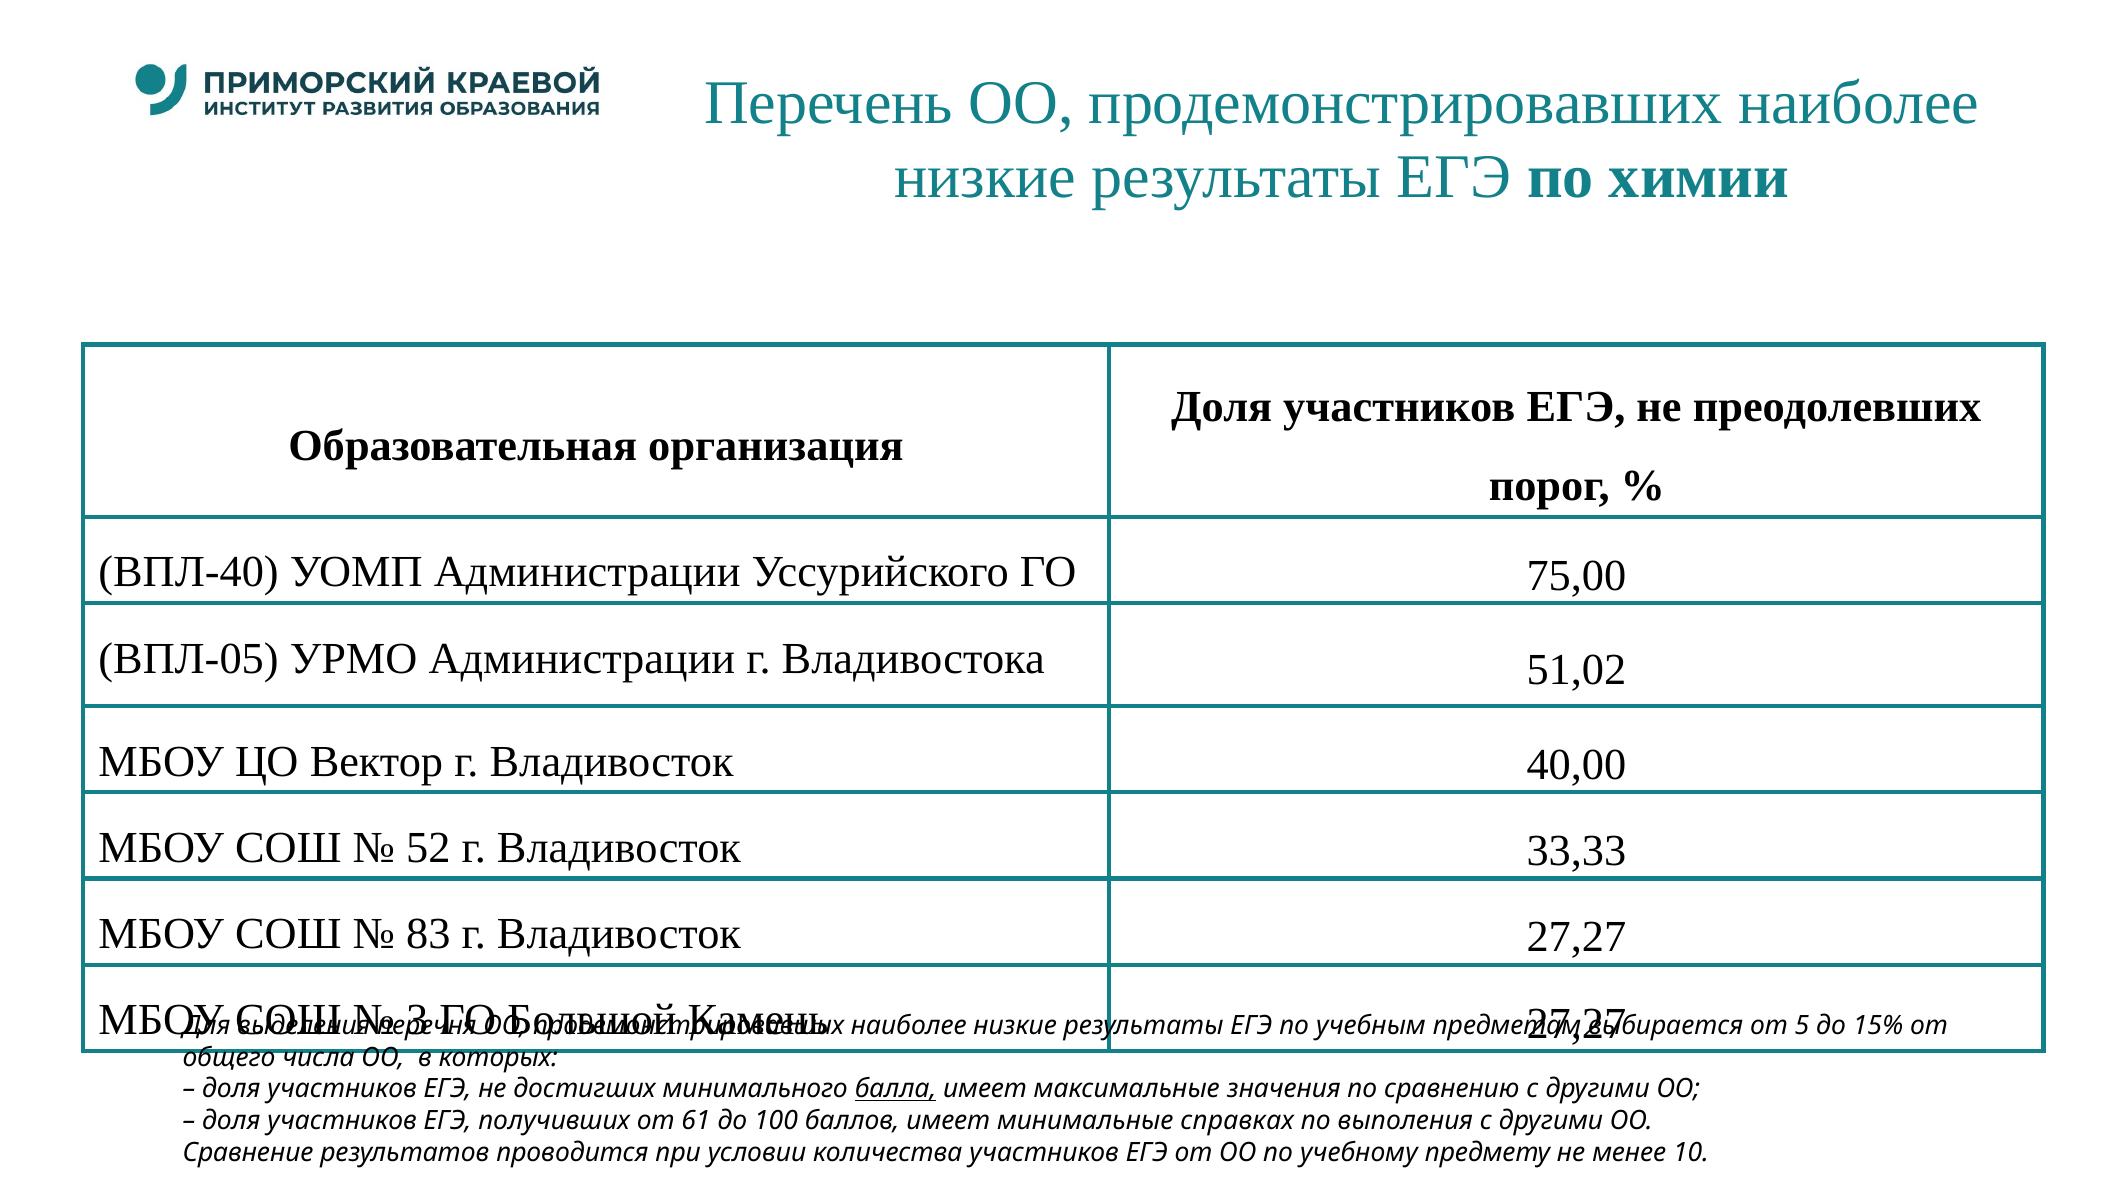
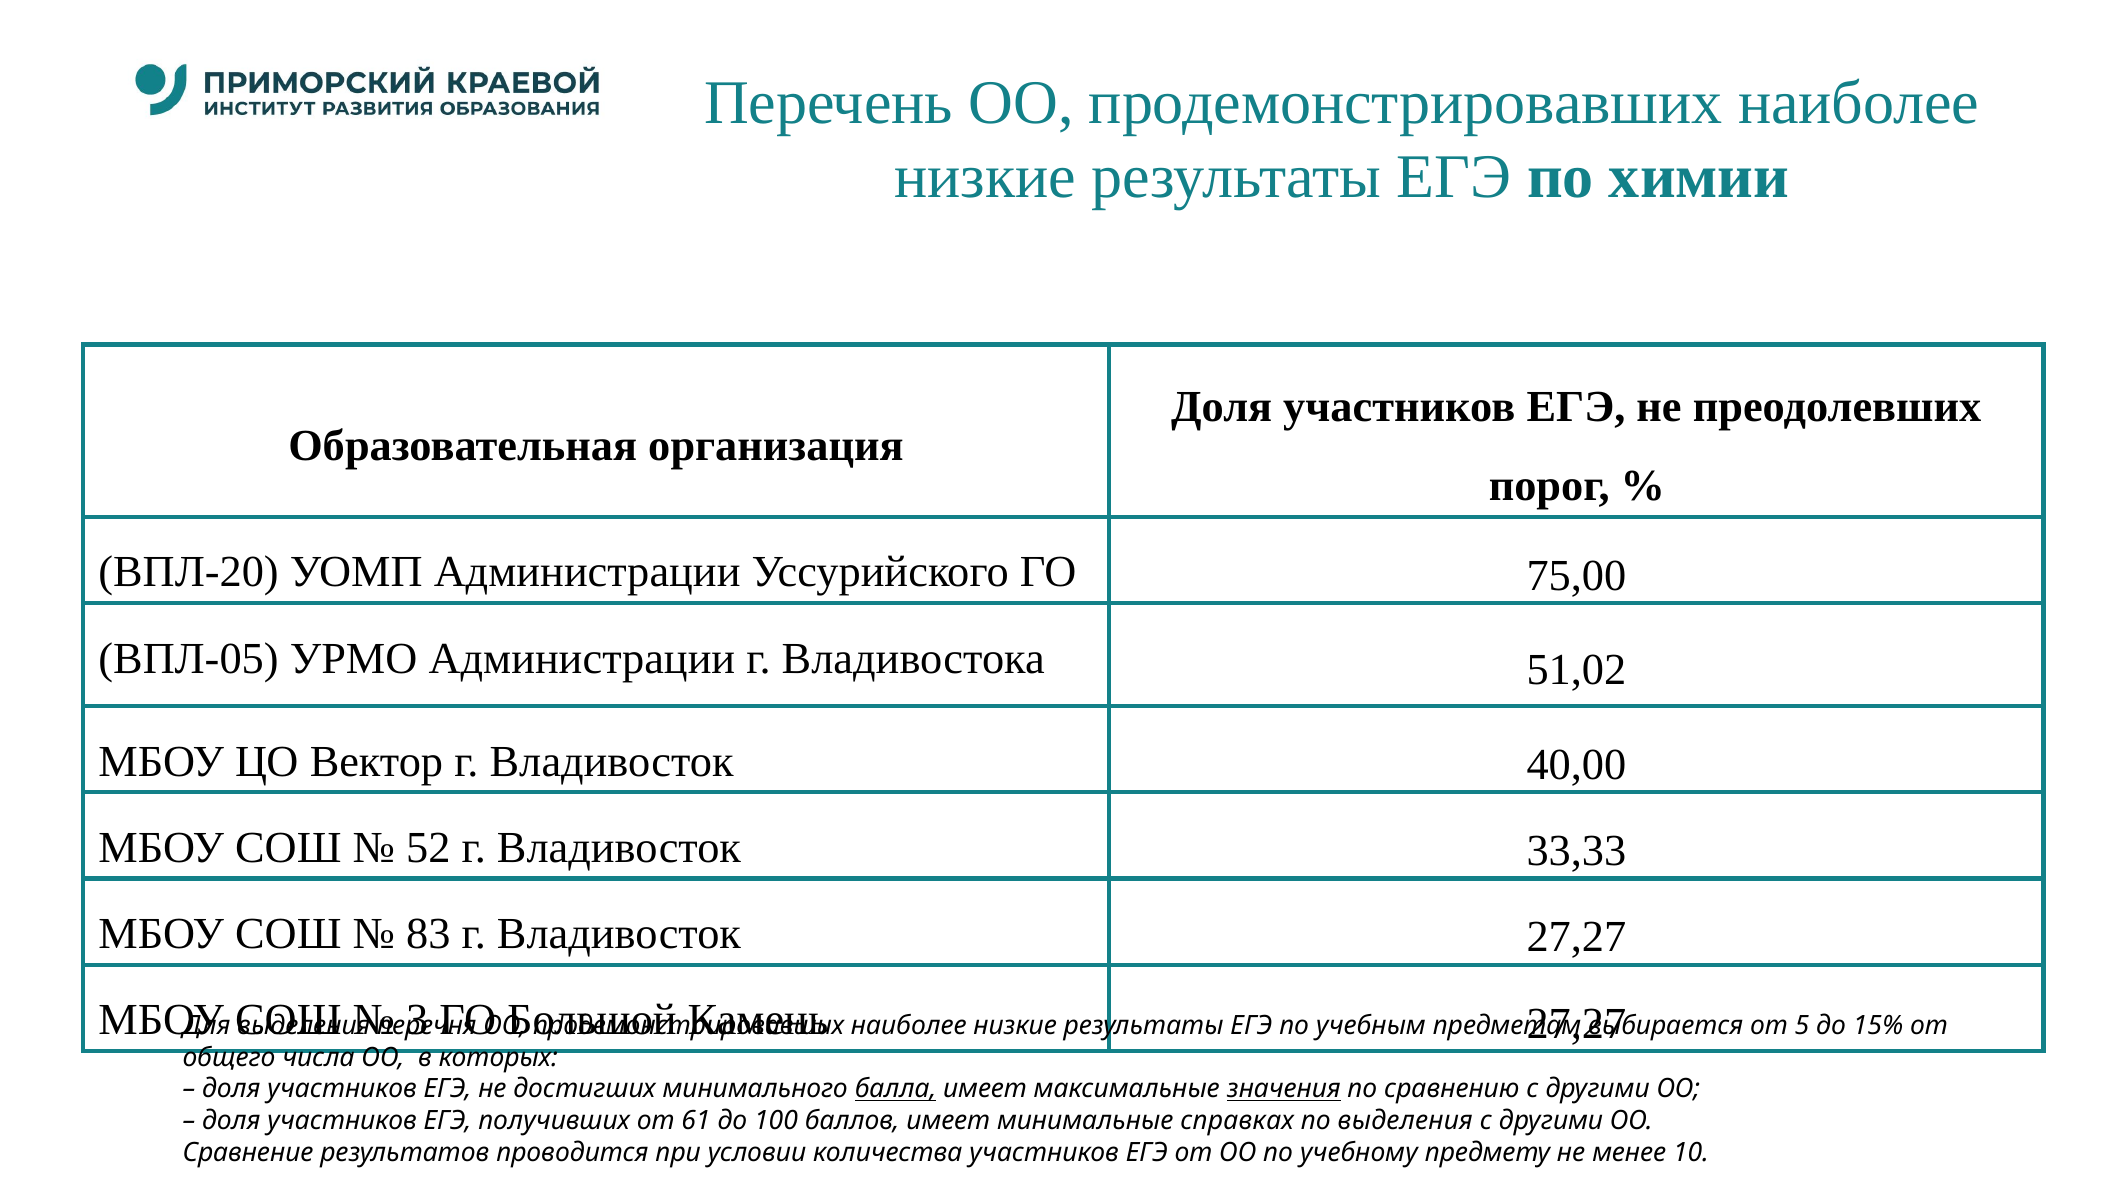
ВПЛ-40: ВПЛ-40 -> ВПЛ-20 (189, 572)
значения underline: none -> present (1284, 1090)
по выполения: выполения -> выделения (1405, 1121)
